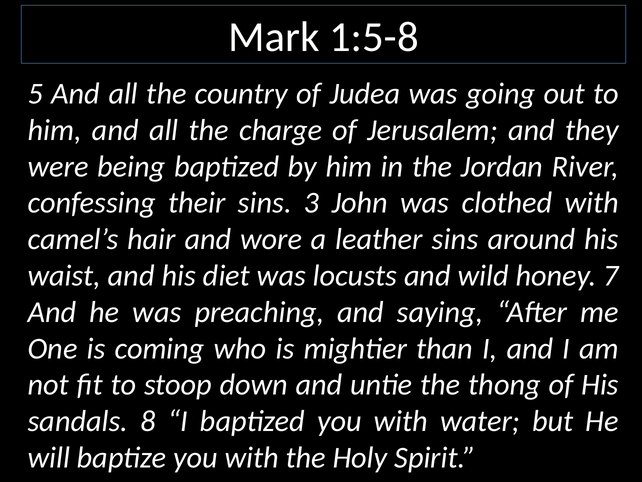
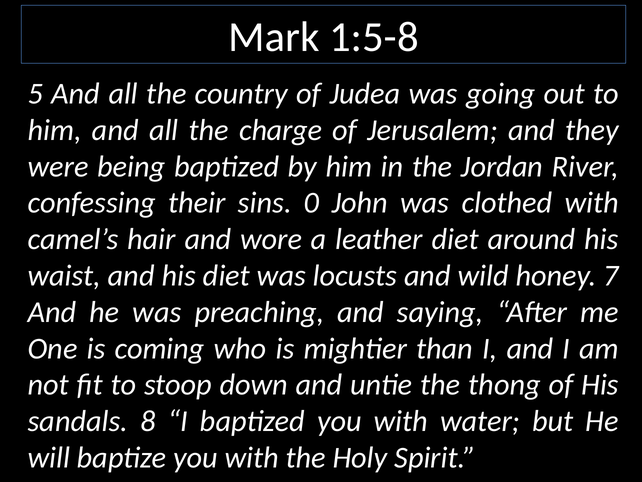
3: 3 -> 0 (312, 203)
leather sins: sins -> diet (455, 239)
